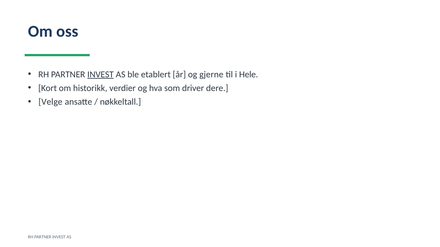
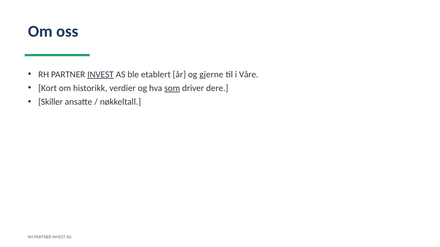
Hele: Hele -> Våre (249, 75)
som underline: none -> present (172, 88)
Velge: Velge -> Skiller (51, 102)
